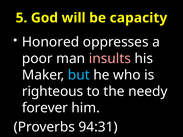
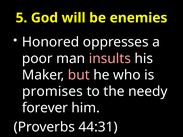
capacity: capacity -> enemies (139, 18)
but colour: light blue -> pink (79, 75)
righteous: righteous -> promises (52, 92)
94:31: 94:31 -> 44:31 (98, 127)
